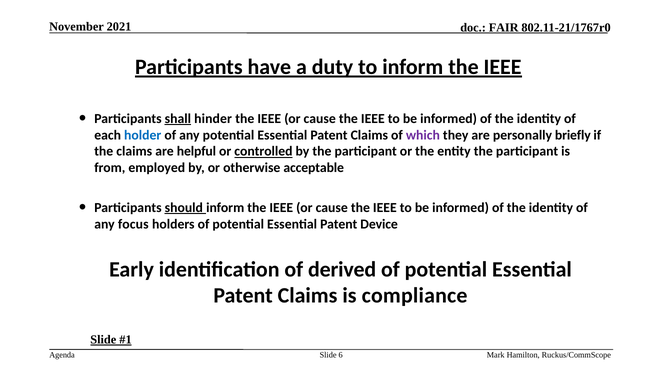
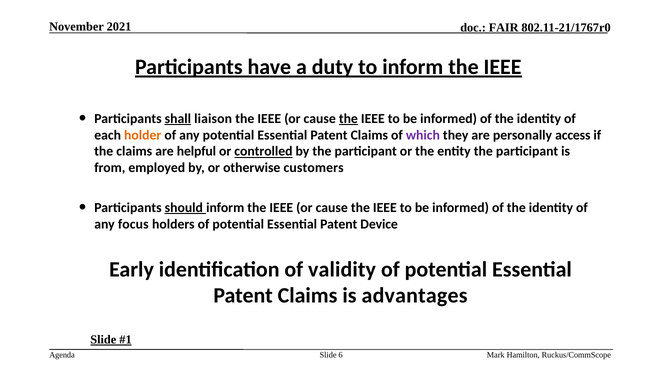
hinder: hinder -> liaison (213, 118)
the underline: none -> present (348, 118)
holder colour: blue -> orange (143, 135)
briefly: briefly -> access (573, 135)
acceptable: acceptable -> customers (314, 168)
derived: derived -> validity (342, 269)
compliance: compliance -> advantages (415, 295)
